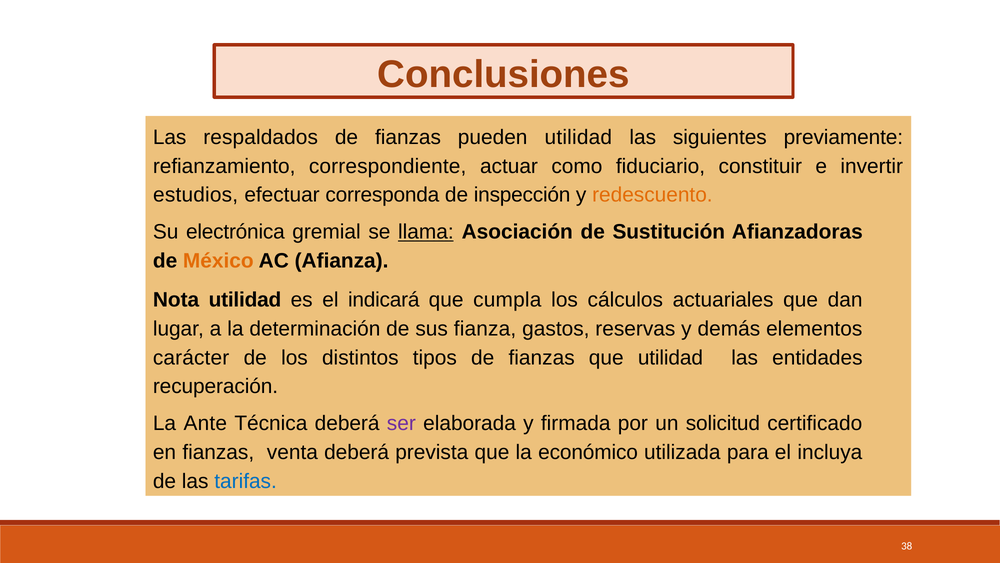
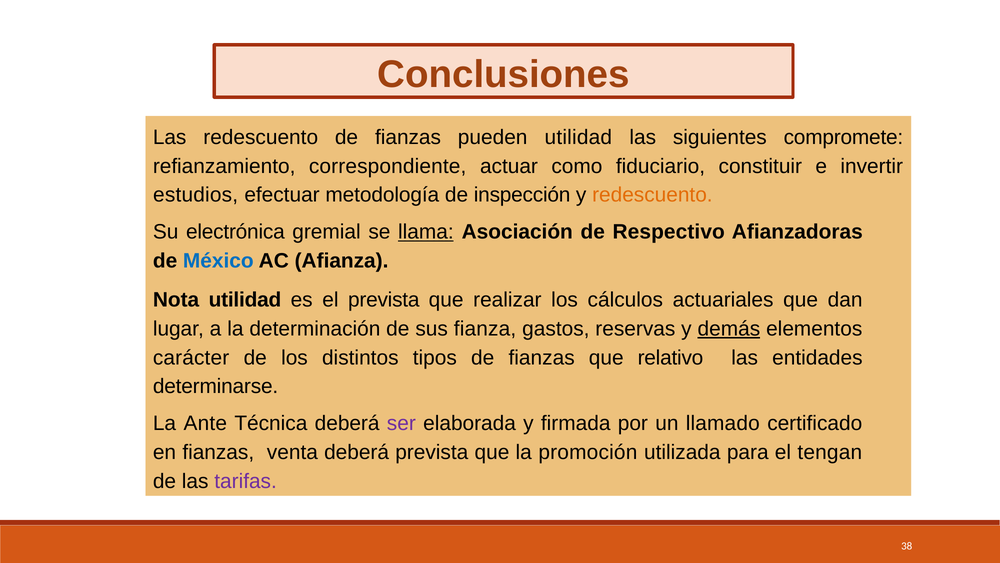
Las respaldados: respaldados -> redescuento (261, 137)
previamente: previamente -> compromete (843, 137)
corresponda: corresponda -> metodología (382, 195)
Sustitución: Sustitución -> Respectivo (669, 232)
México colour: orange -> blue (218, 261)
el indicará: indicará -> prevista (384, 300)
cumpla: cumpla -> realizar (507, 300)
demás underline: none -> present (729, 329)
que utilidad: utilidad -> relativo (670, 357)
recuperación: recuperación -> determinarse (216, 386)
solicitud: solicitud -> llamado (723, 423)
económico: económico -> promoción (588, 452)
incluya: incluya -> tengan (830, 452)
tarifas colour: blue -> purple (246, 481)
